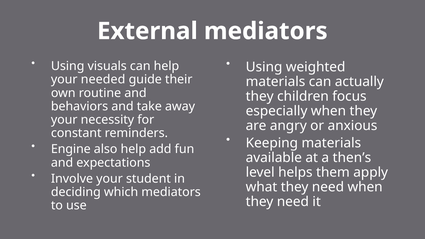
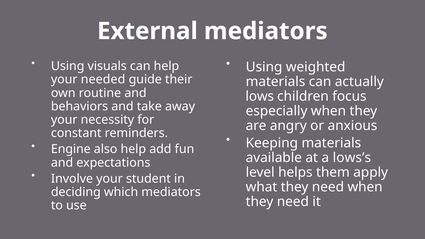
they: they -> lows (260, 96)
then’s: then’s -> lows’s (352, 158)
